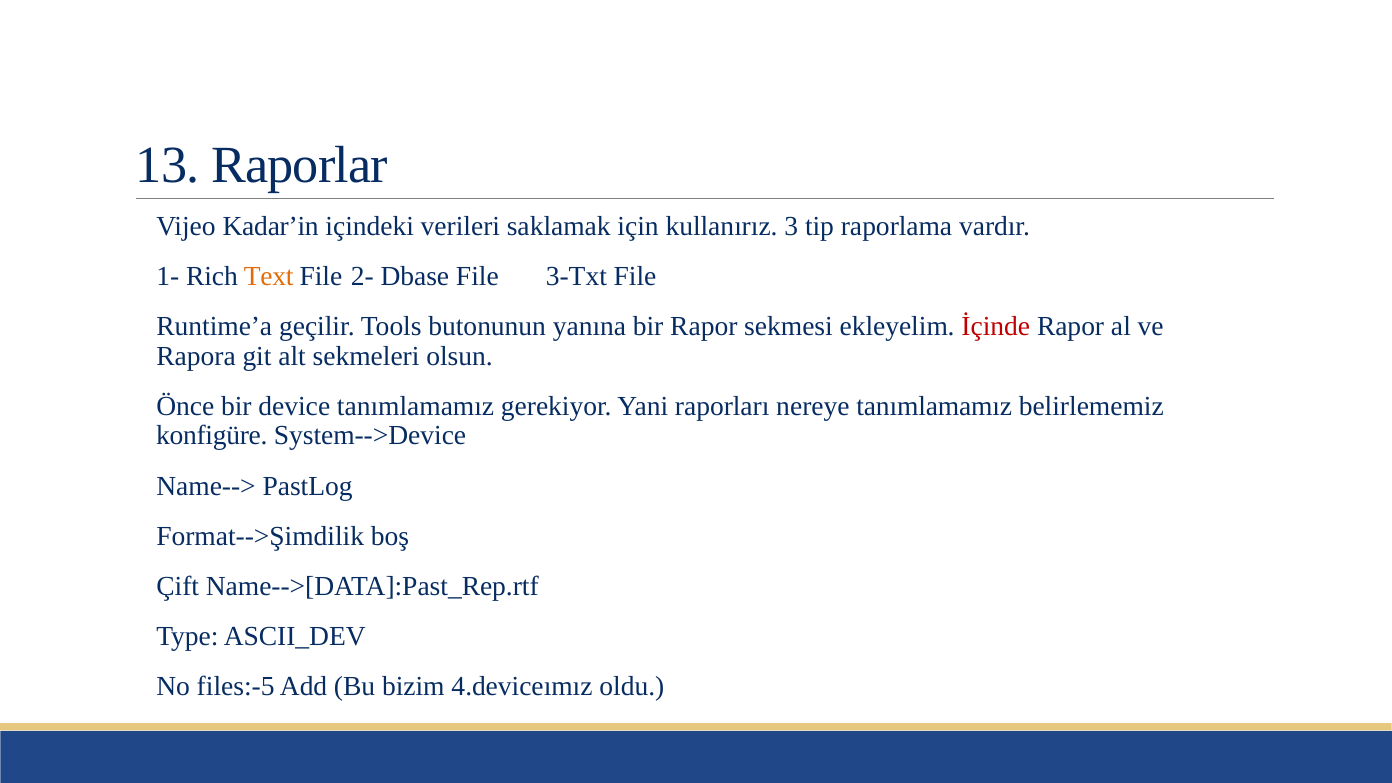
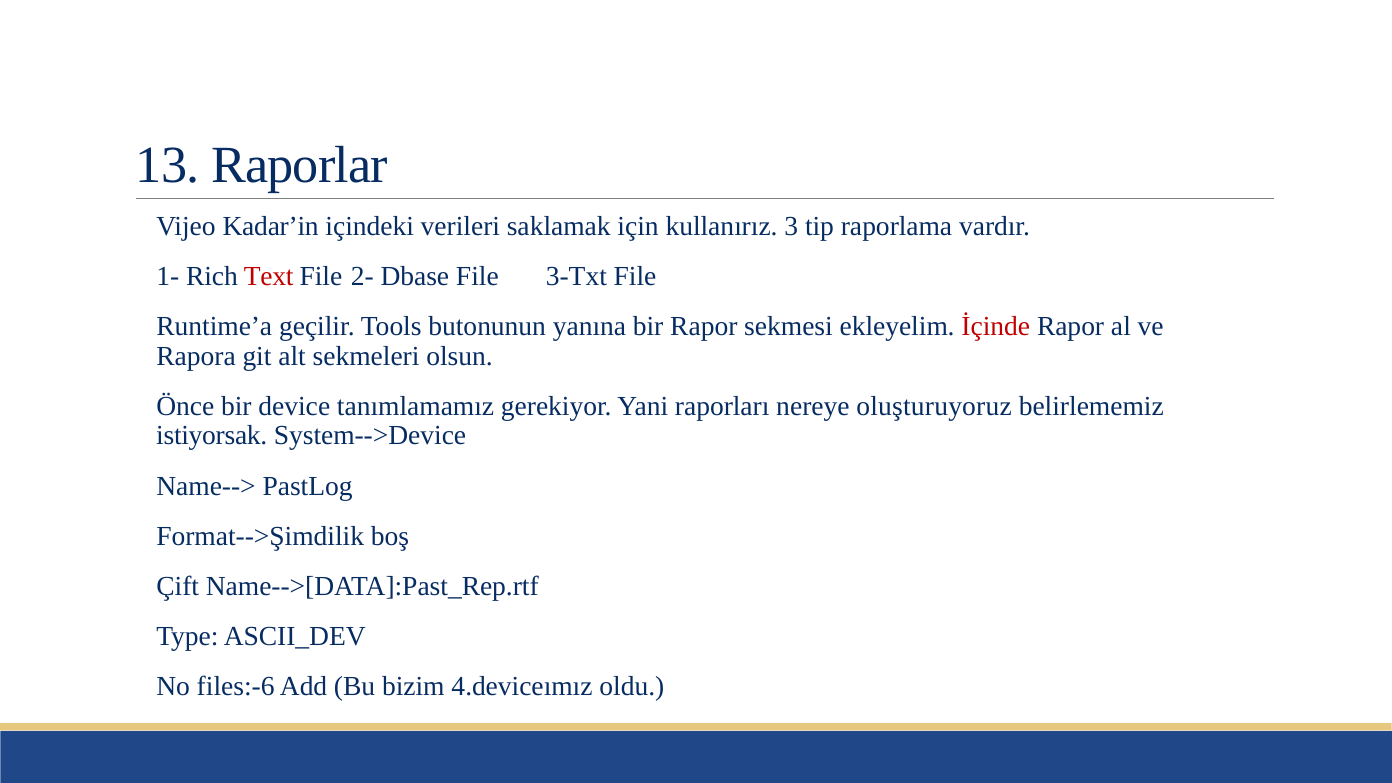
Text colour: orange -> red (269, 276)
nereye tanımlamamız: tanımlamamız -> oluşturuyoruz (934, 406)
konfigüre: konfigüre -> istiyorsak (212, 436)
files:-5: files:-5 -> files:-6 (236, 686)
